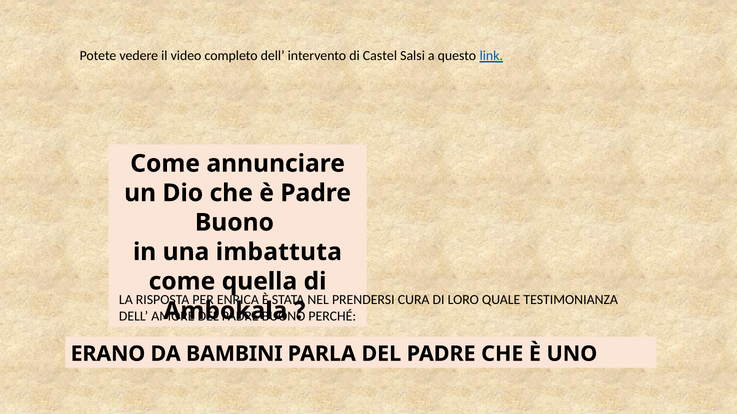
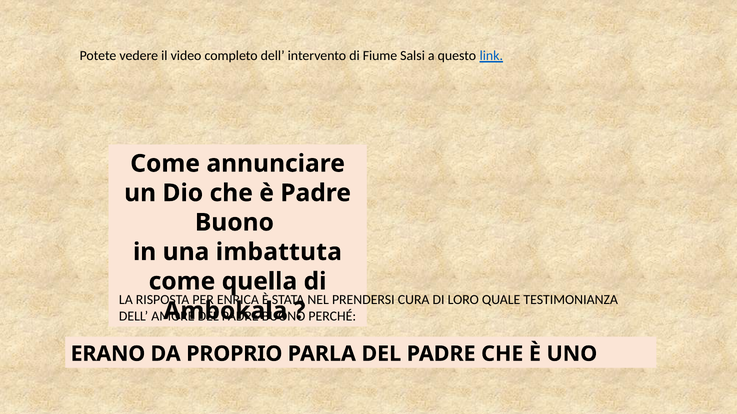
Castel: Castel -> Fiume (380, 56)
BAMBINI: BAMBINI -> PROPRIO (234, 354)
